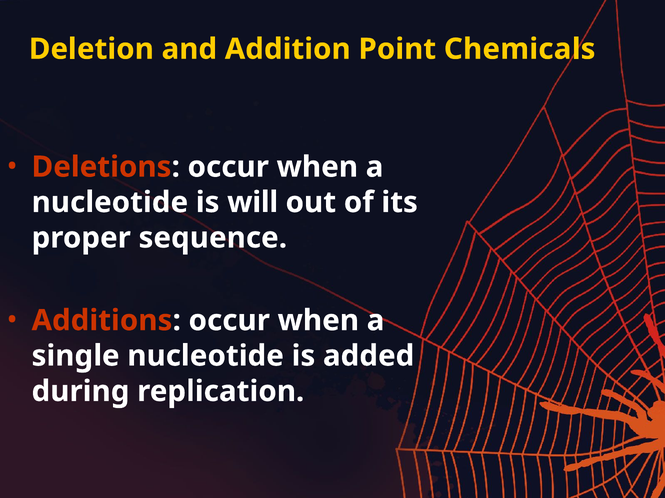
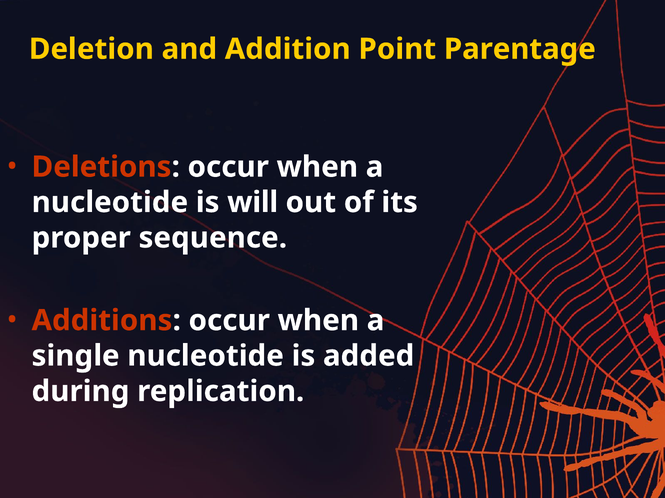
Chemicals: Chemicals -> Parentage (520, 49)
